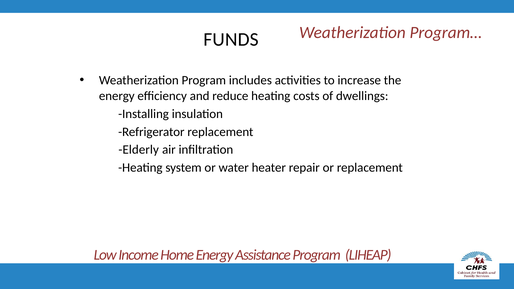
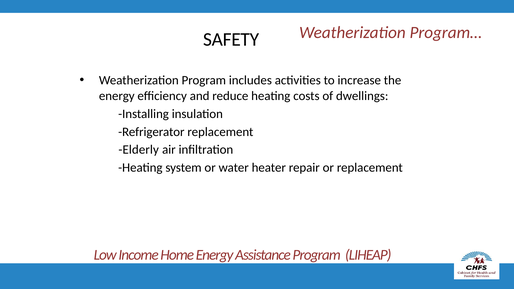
FUNDS: FUNDS -> SAFETY (231, 40)
